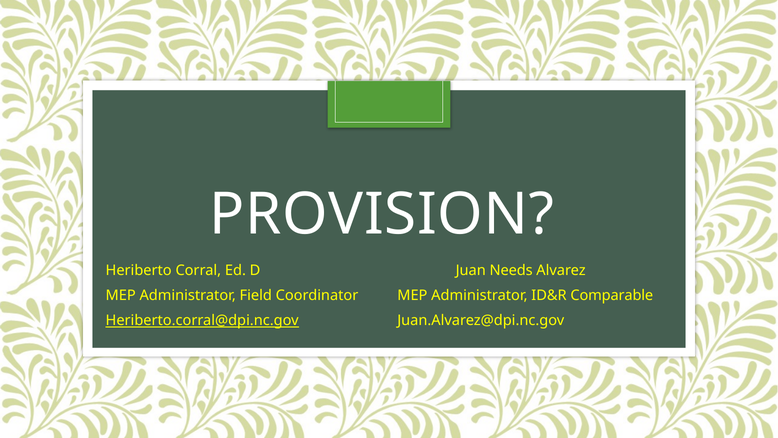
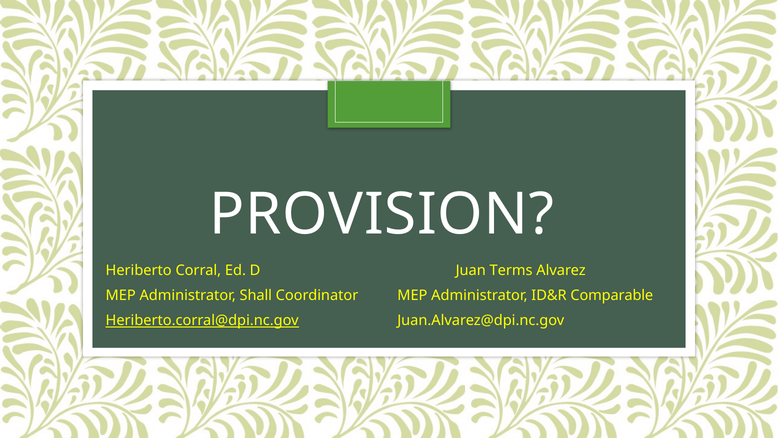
Needs: Needs -> Terms (511, 270)
Field: Field -> Shall (256, 295)
